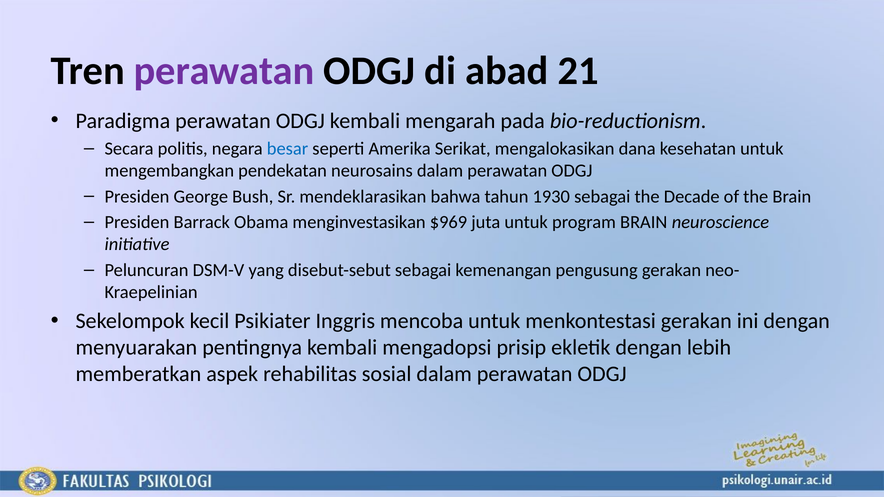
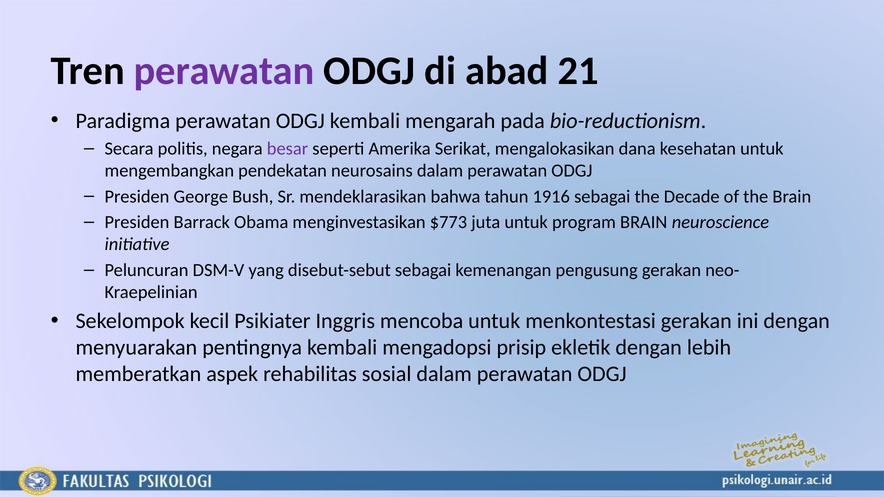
besar colour: blue -> purple (288, 149)
1930: 1930 -> 1916 (551, 197)
$969: $969 -> $773 (448, 222)
